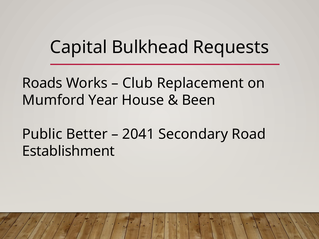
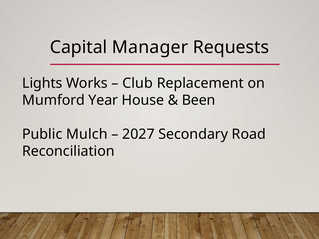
Bulkhead: Bulkhead -> Manager (150, 47)
Roads: Roads -> Lights (42, 83)
Better: Better -> Mulch (87, 134)
2041: 2041 -> 2027 (138, 134)
Establishment: Establishment -> Reconciliation (68, 151)
